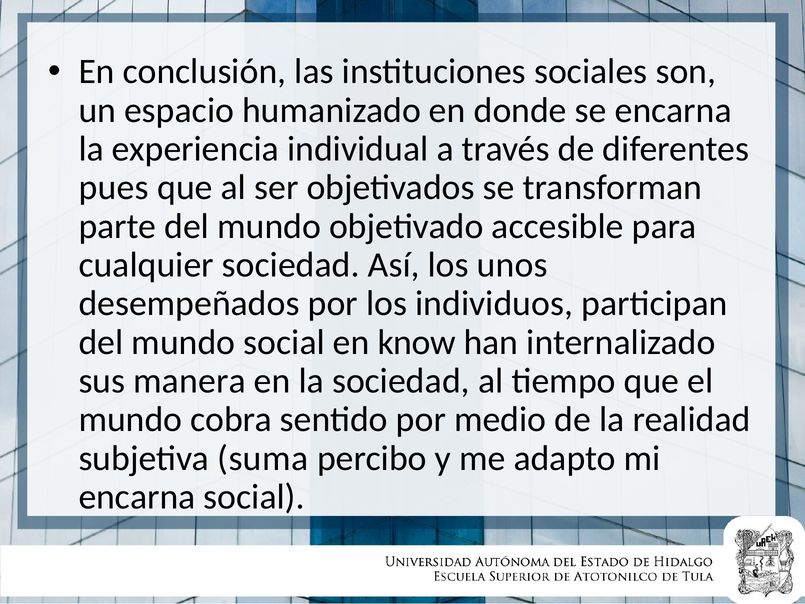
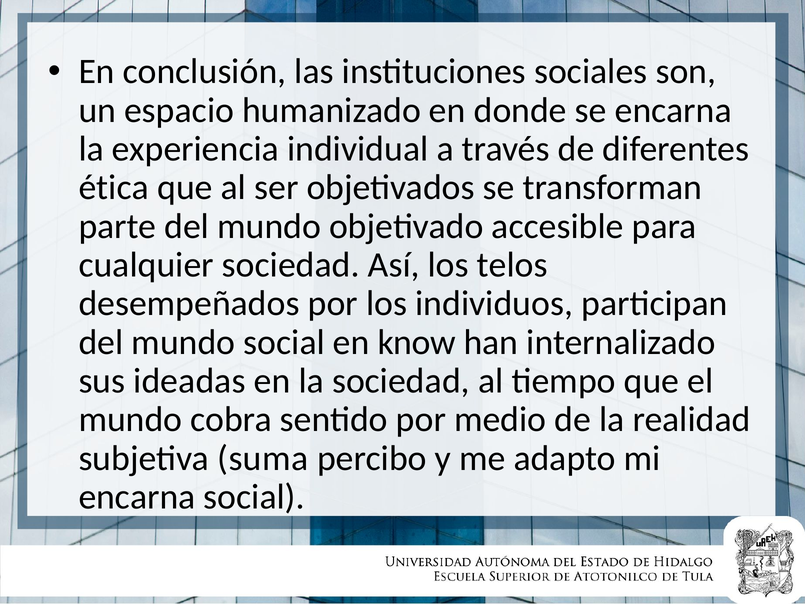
pues: pues -> ética (114, 188)
unos: unos -> telos (512, 265)
manera: manera -> ideadas (190, 381)
